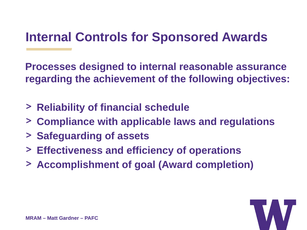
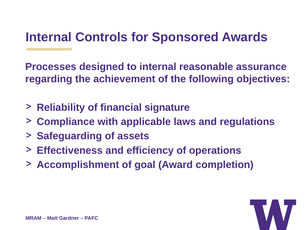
schedule: schedule -> signature (167, 108)
